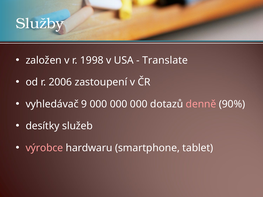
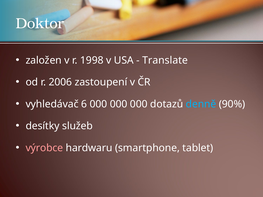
Služby: Služby -> Doktor (40, 24)
9: 9 -> 6 (84, 104)
denně colour: pink -> light blue (201, 104)
